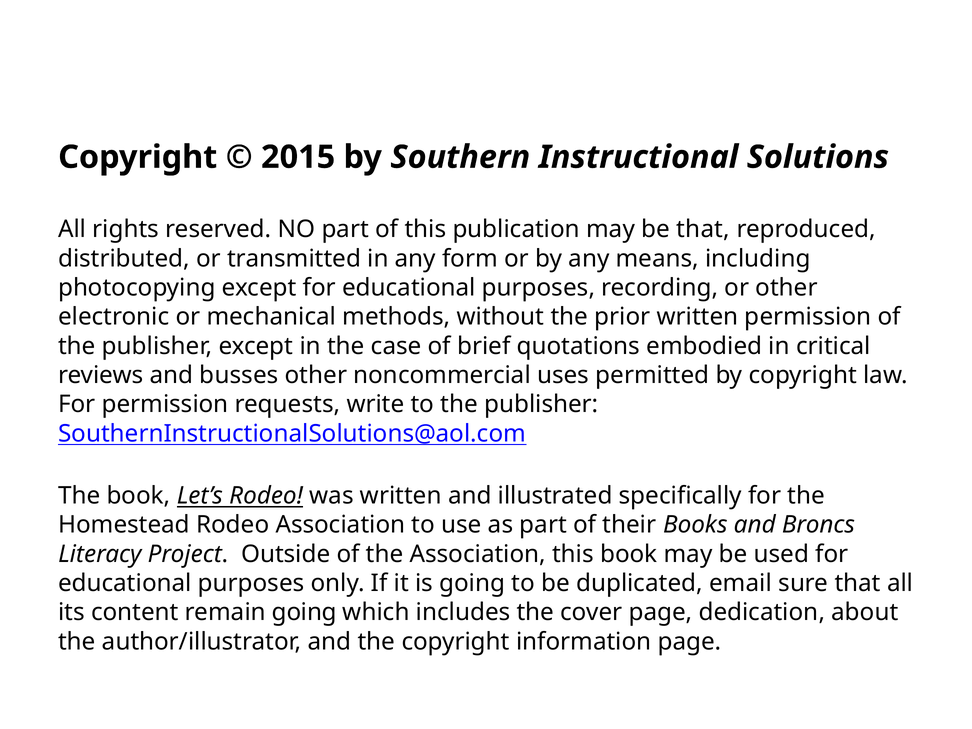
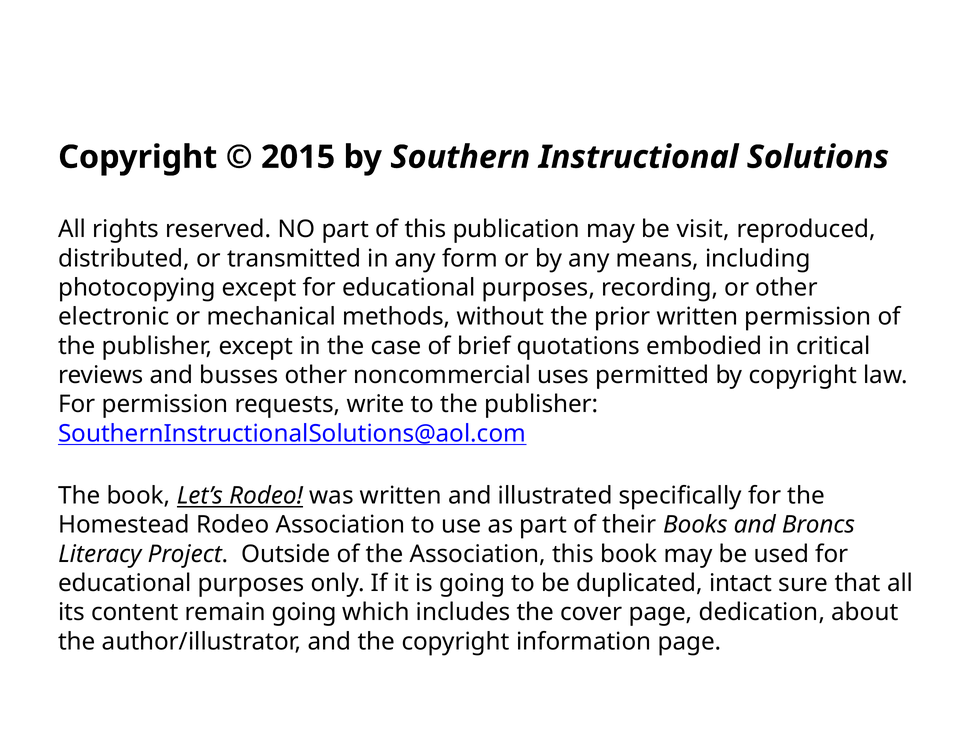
be that: that -> visit (703, 229)
email: email -> intact (741, 583)
